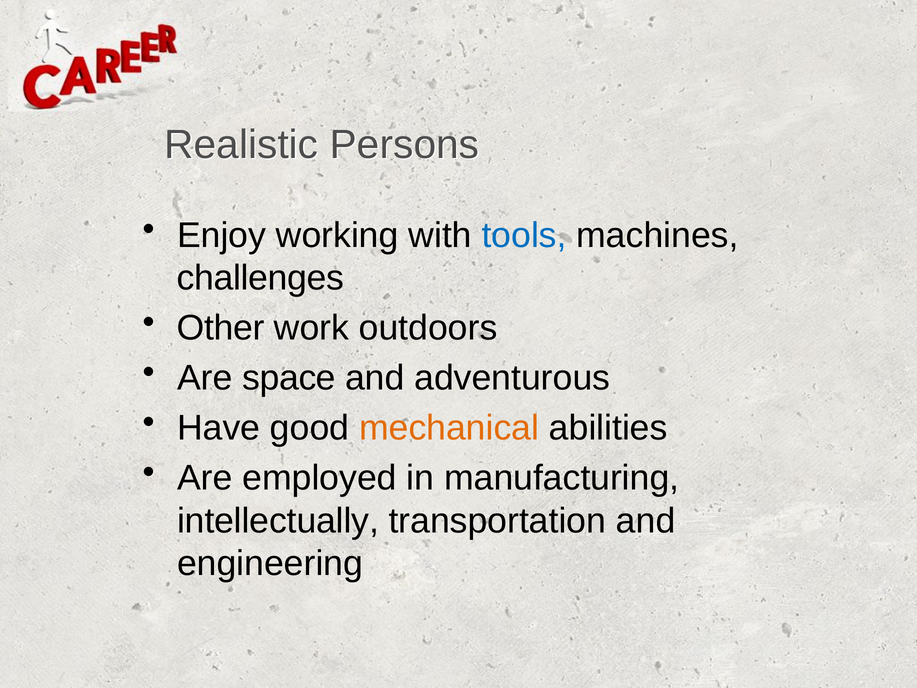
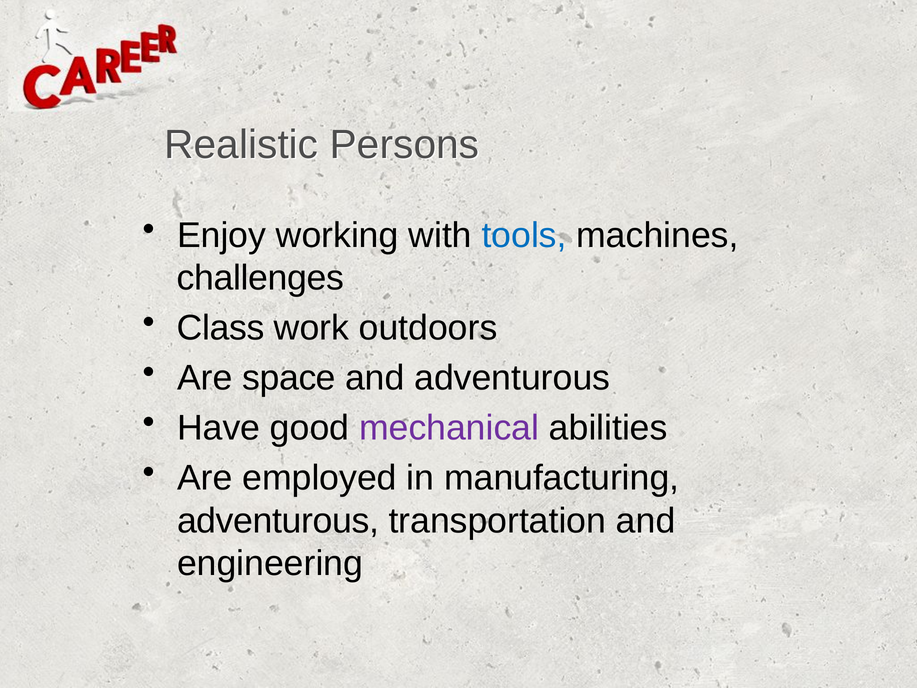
Other: Other -> Class (221, 328)
mechanical colour: orange -> purple (449, 428)
intellectually: intellectually -> adventurous (278, 521)
